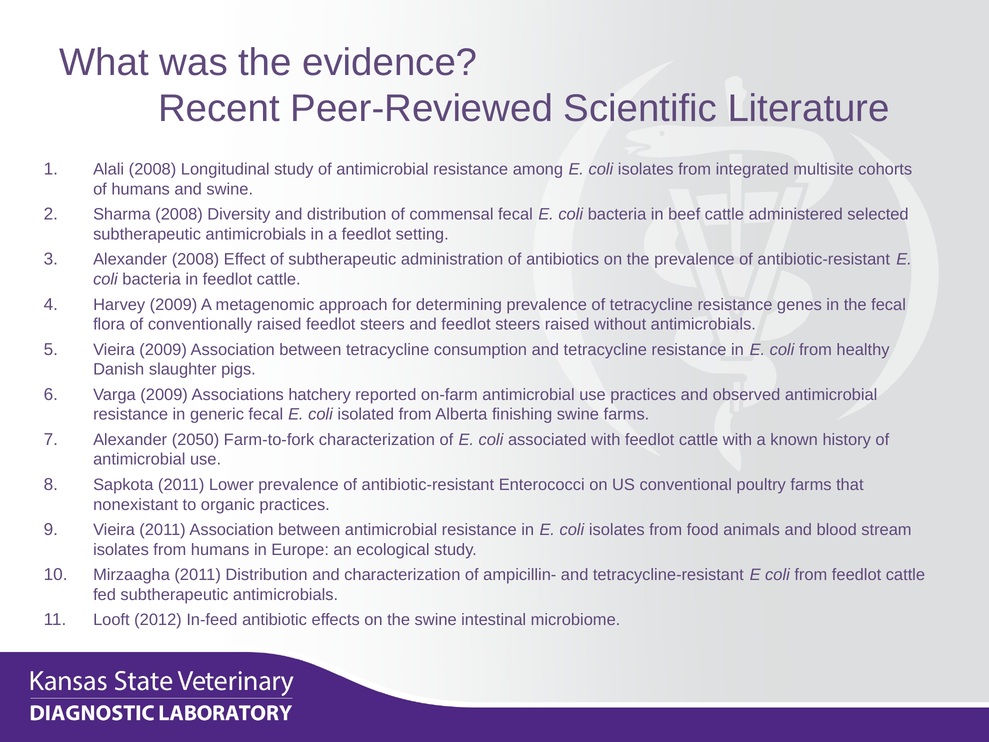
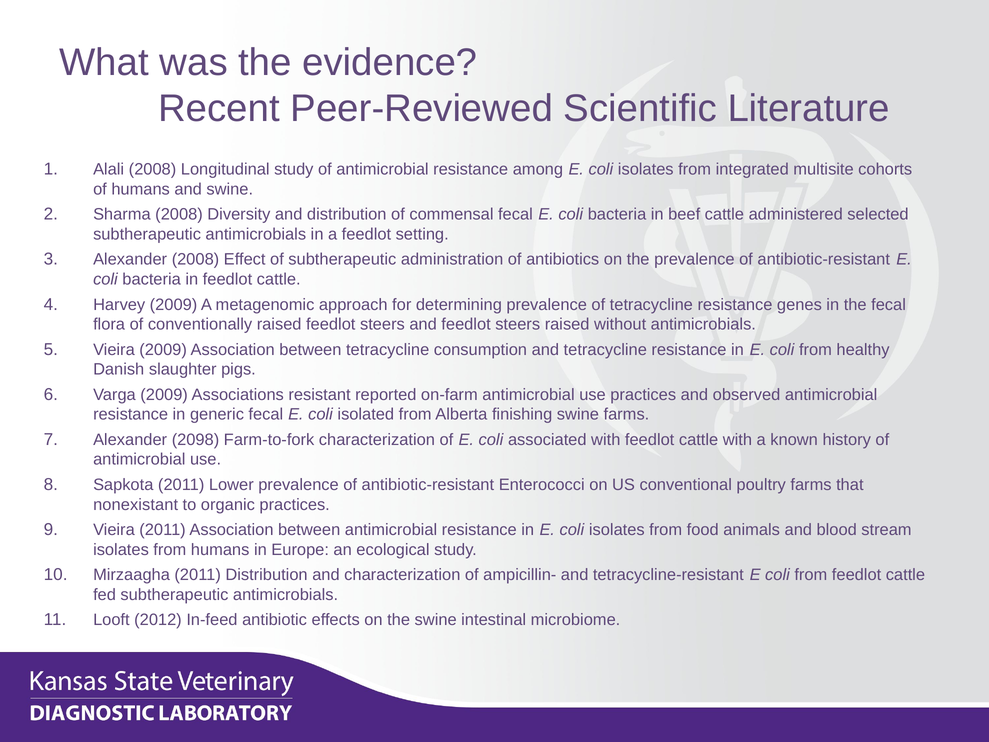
hatchery: hatchery -> resistant (320, 395)
2050: 2050 -> 2098 (196, 440)
